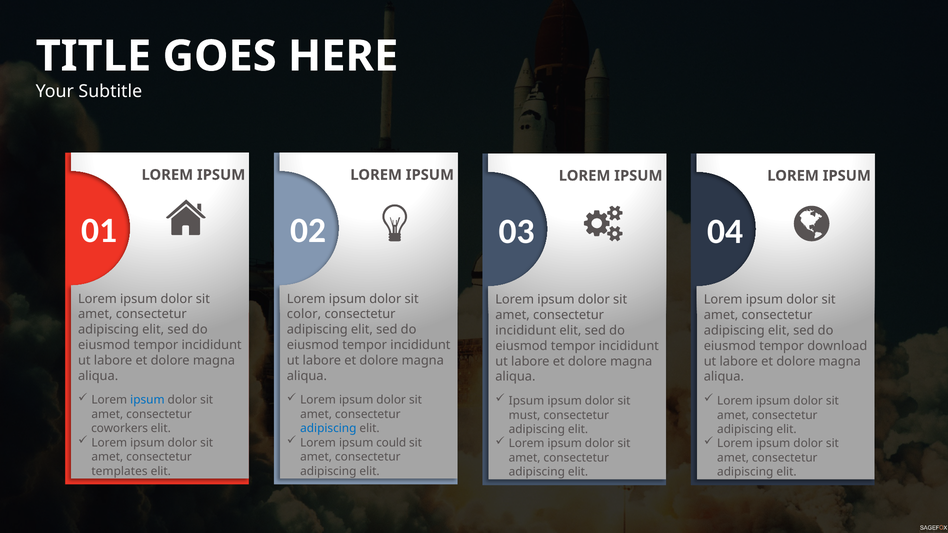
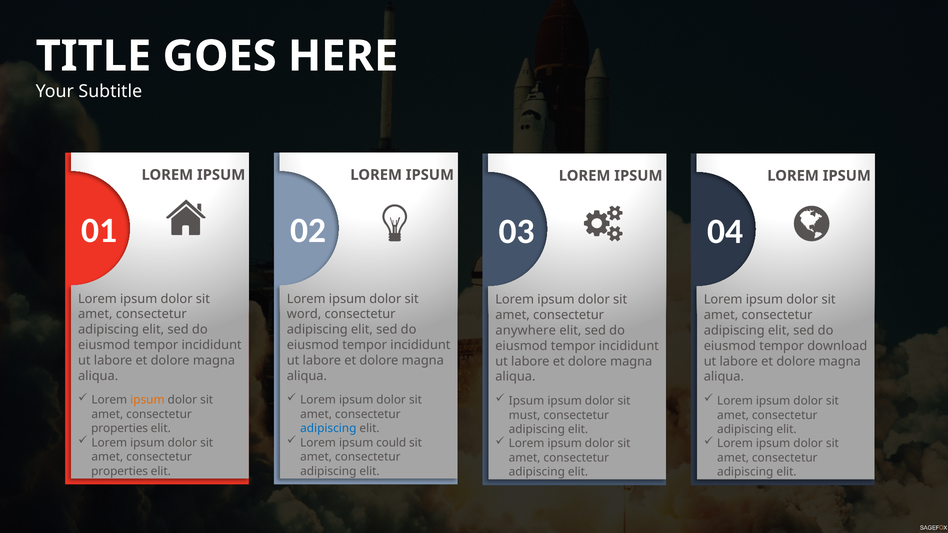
color: color -> word (304, 314)
incididunt: incididunt -> anywhere (526, 331)
ipsum colour: blue -> orange (147, 400)
coworkers: coworkers -> properties (120, 429)
templates: templates -> properties (120, 471)
